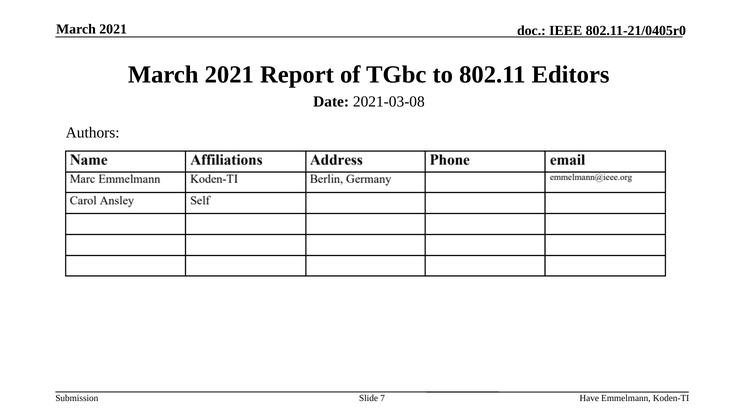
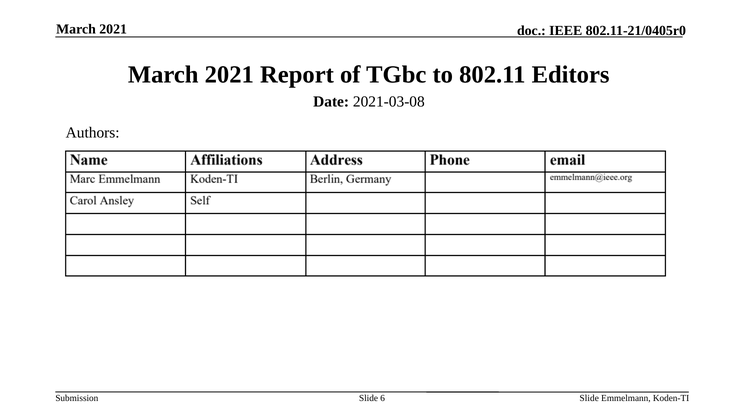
7: 7 -> 6 (383, 398)
Have: Have -> Slide (589, 398)
